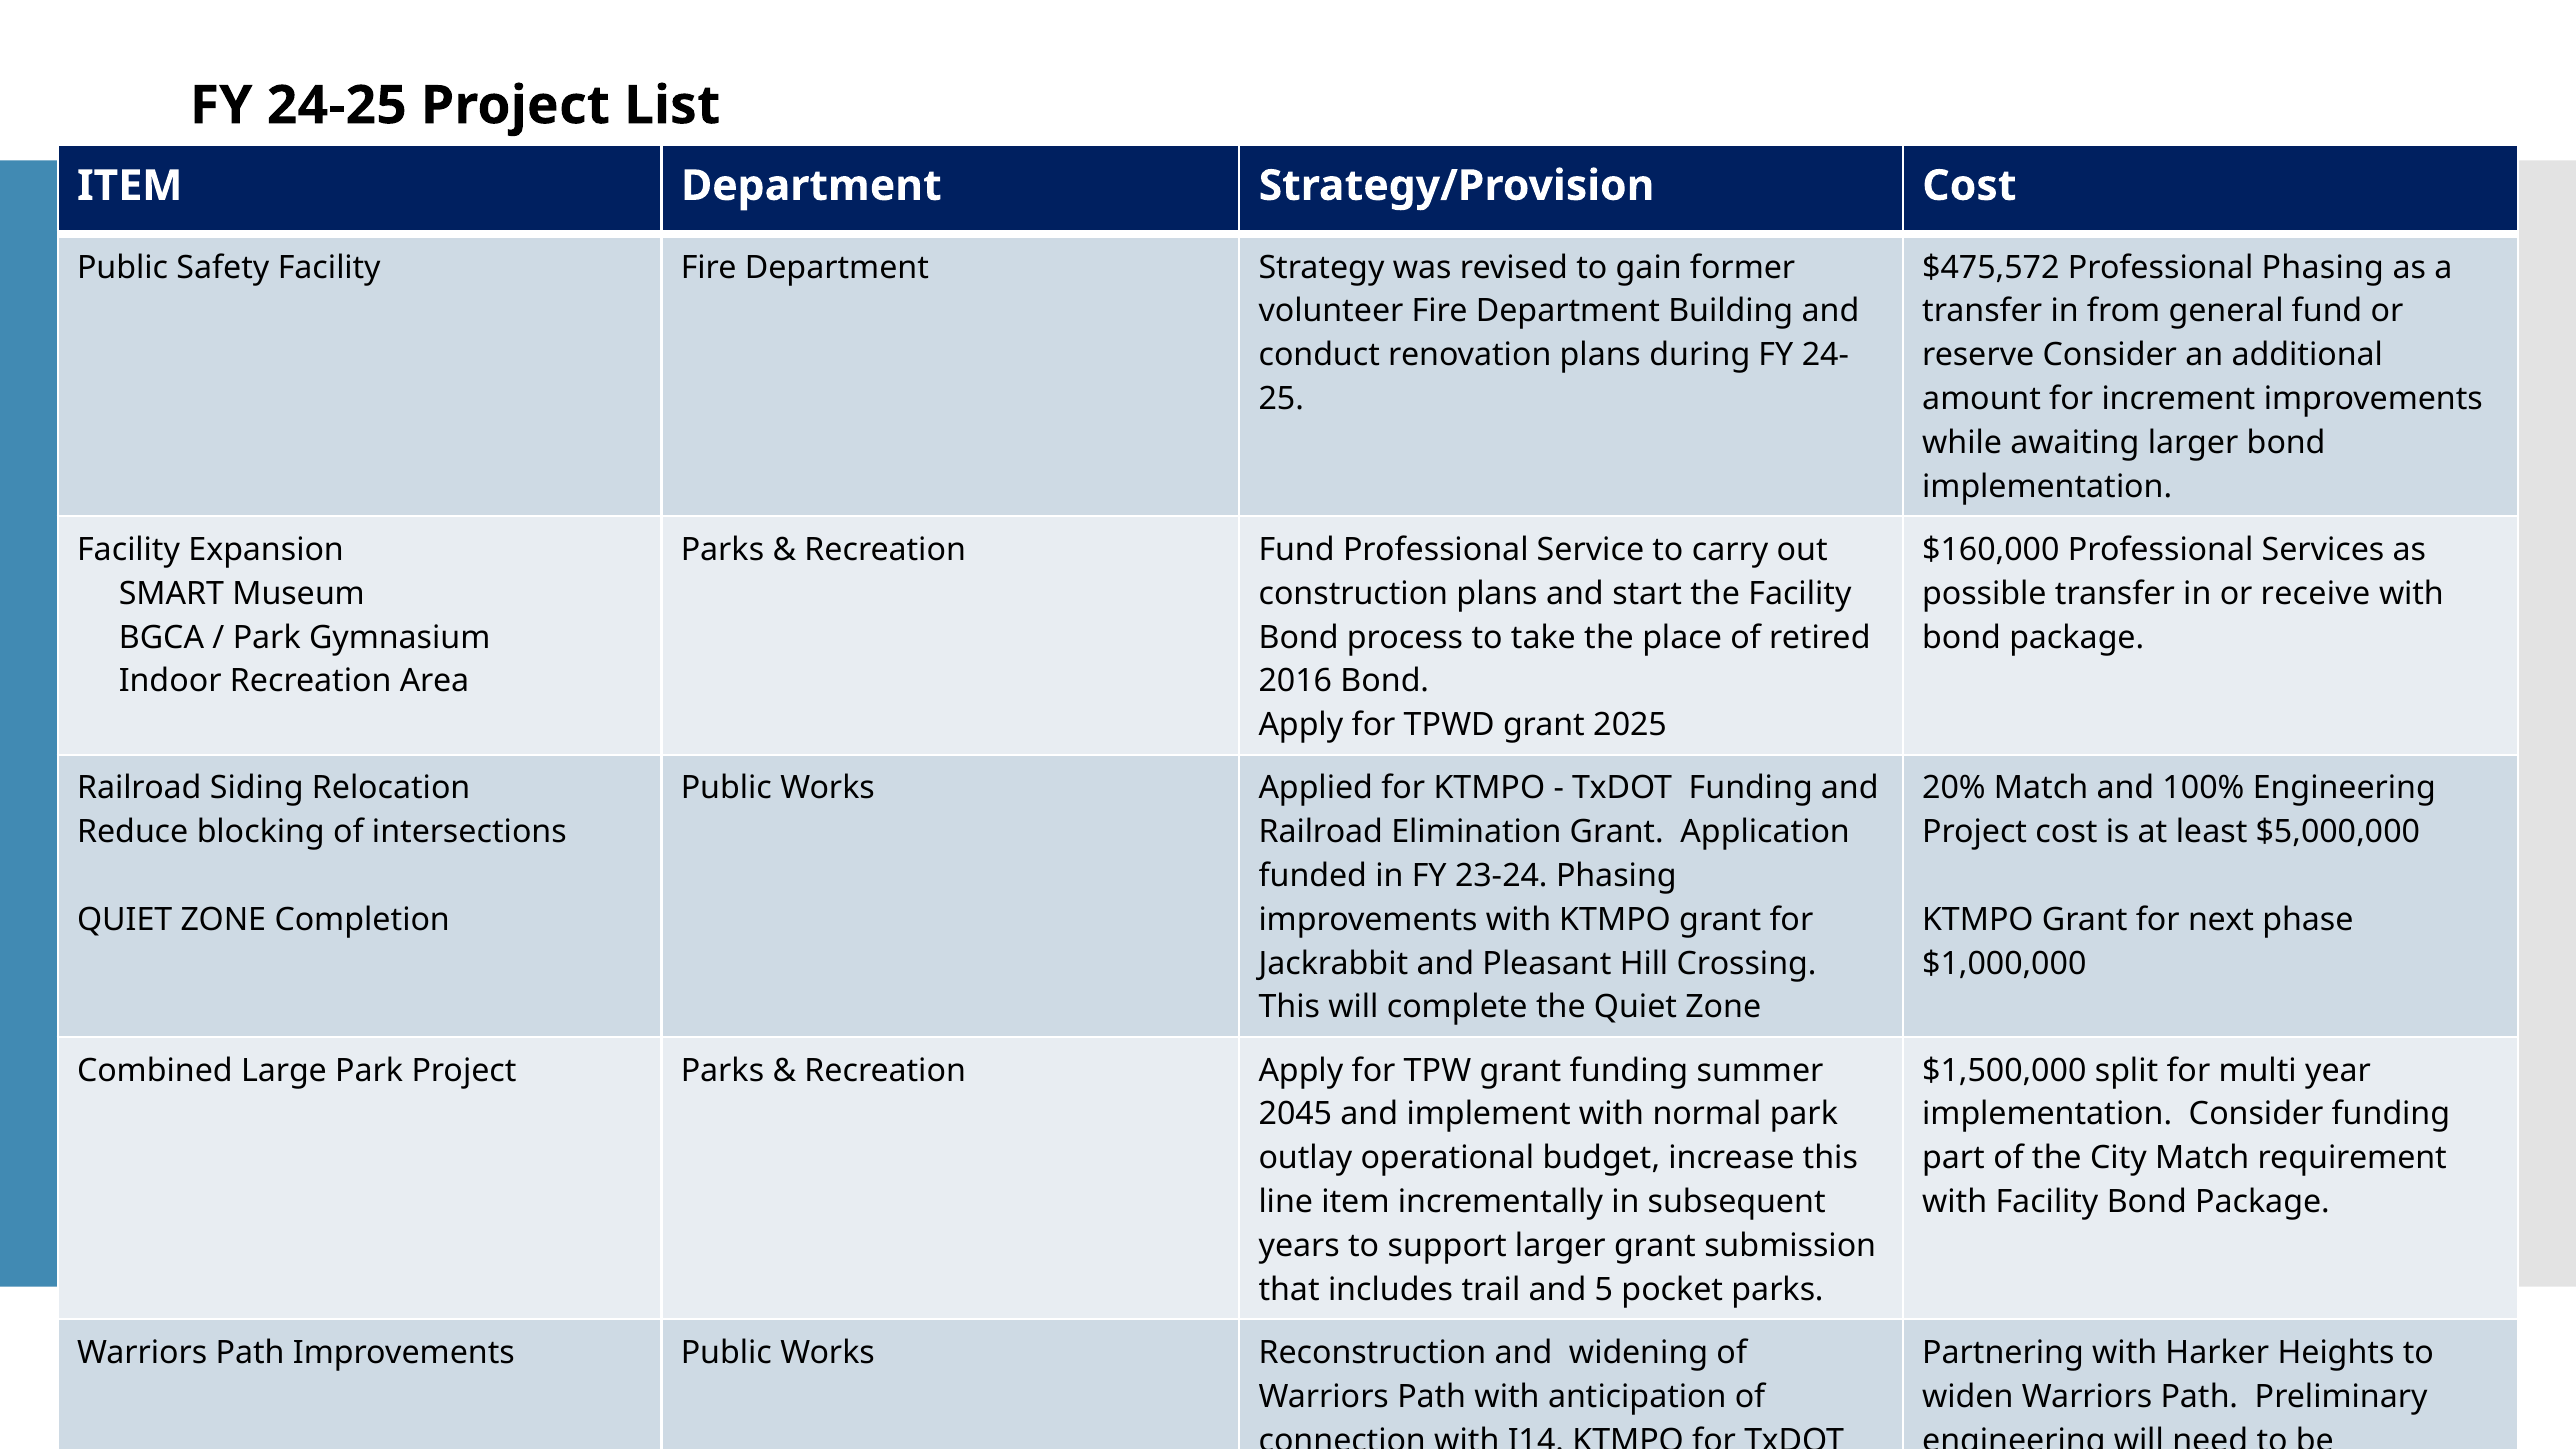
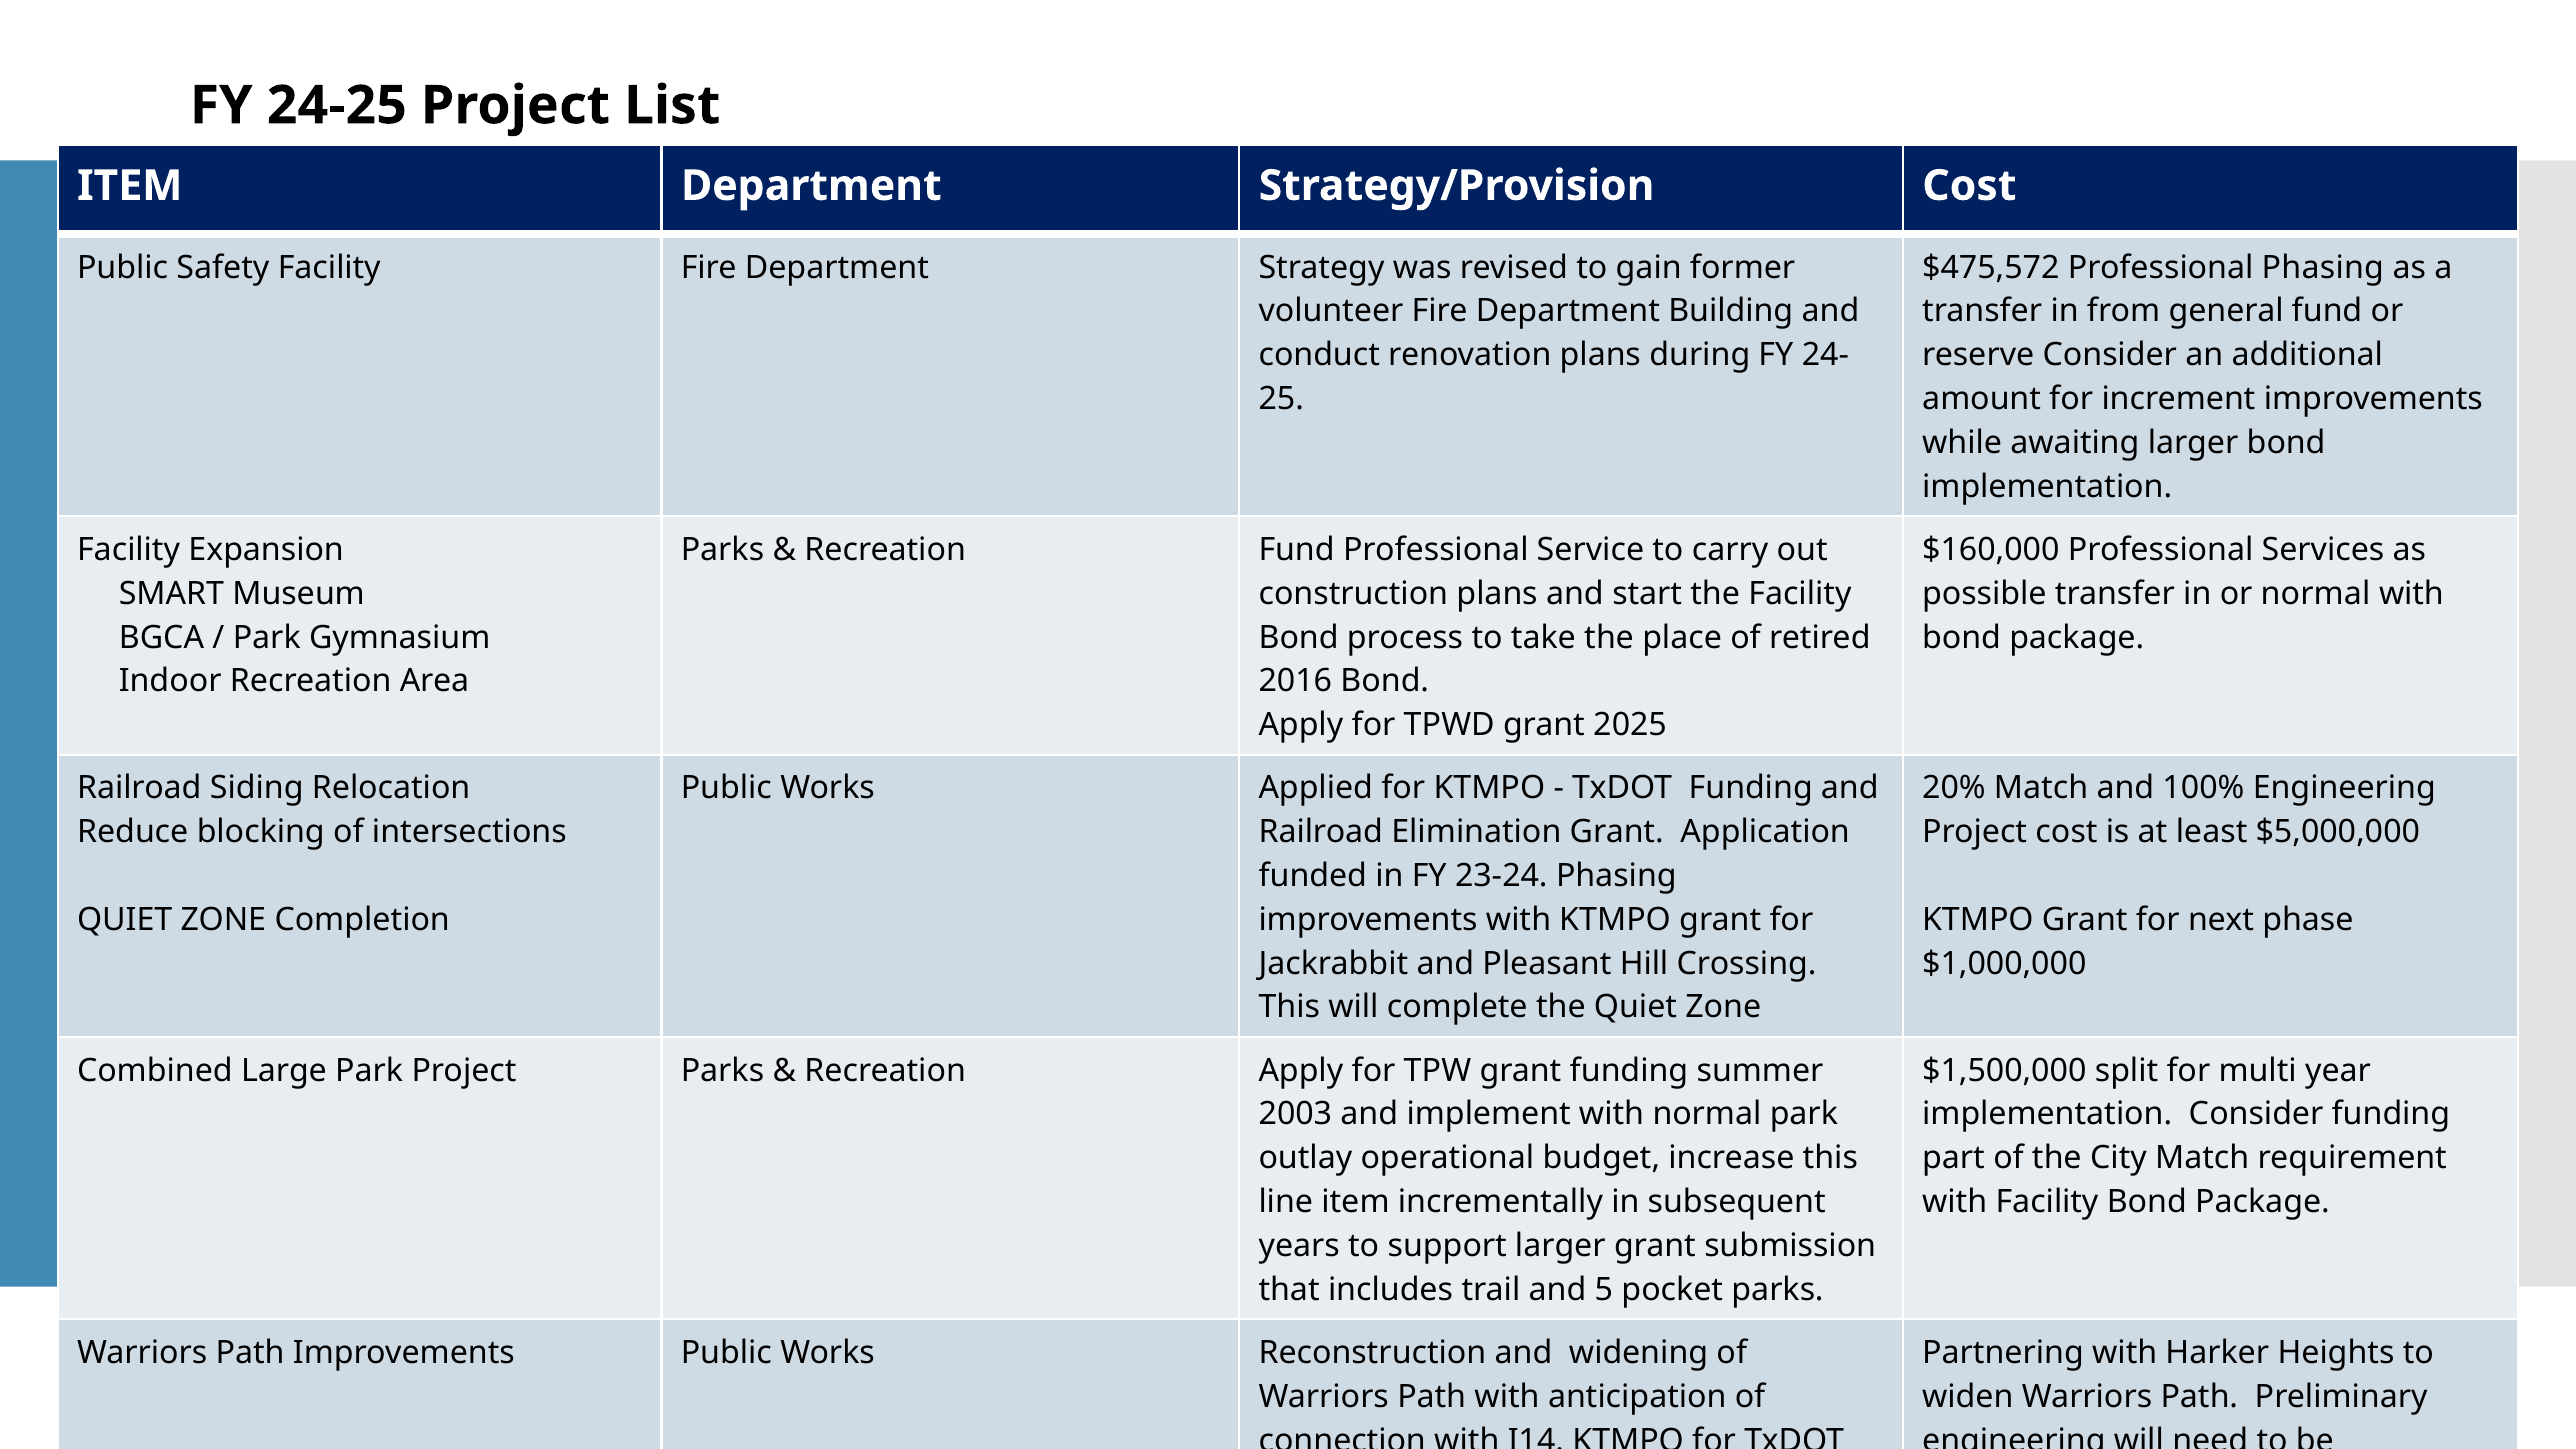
or receive: receive -> normal (2316, 594)
2045: 2045 -> 2003 (1295, 1114)
